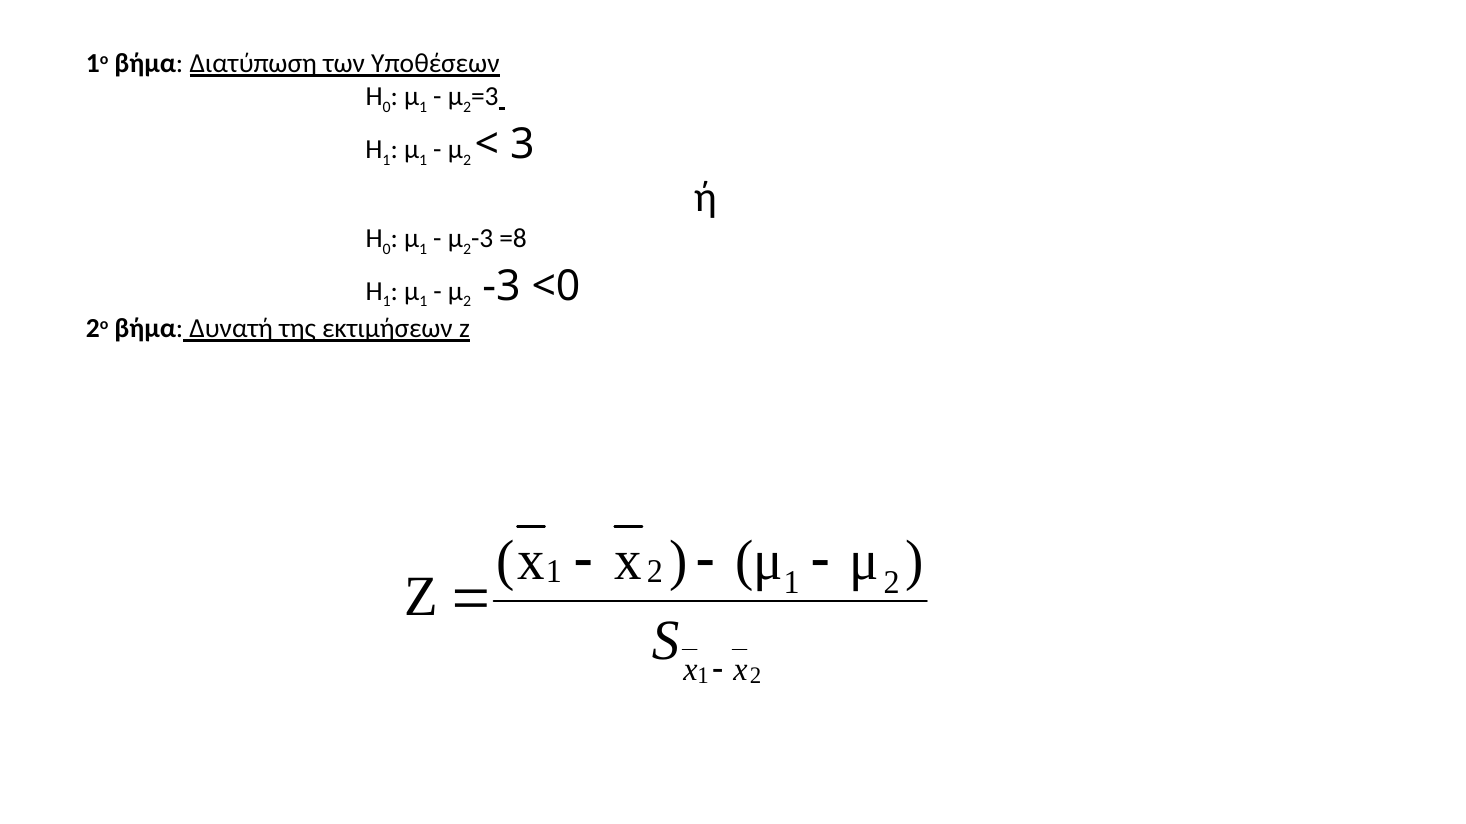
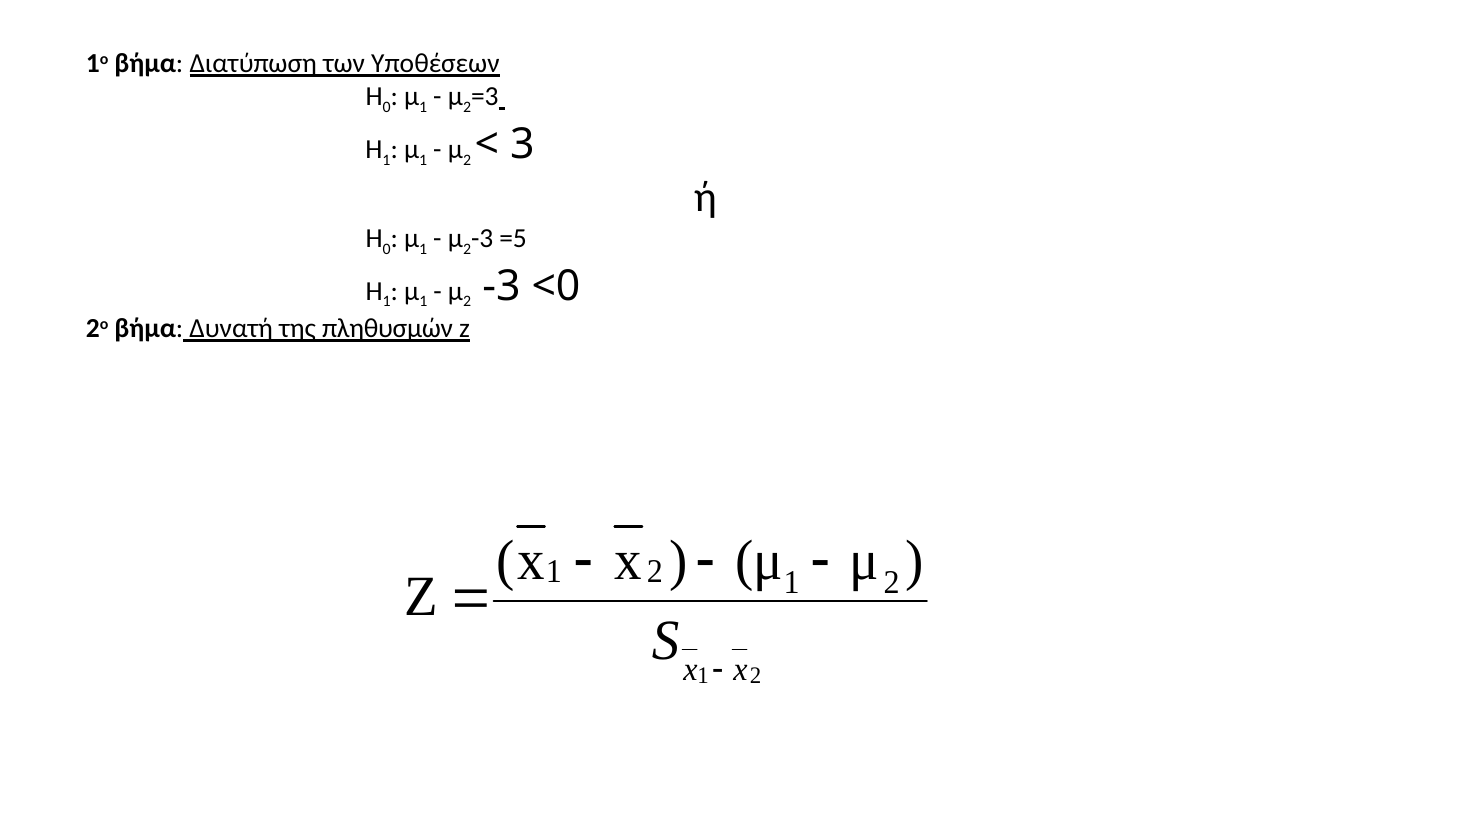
=8: =8 -> =5 (513, 238)
εκτιμήσεων: εκτιμήσεων -> πληθυσμών (388, 329)
